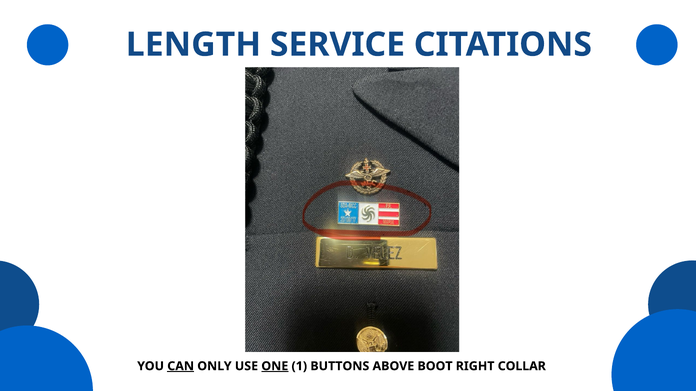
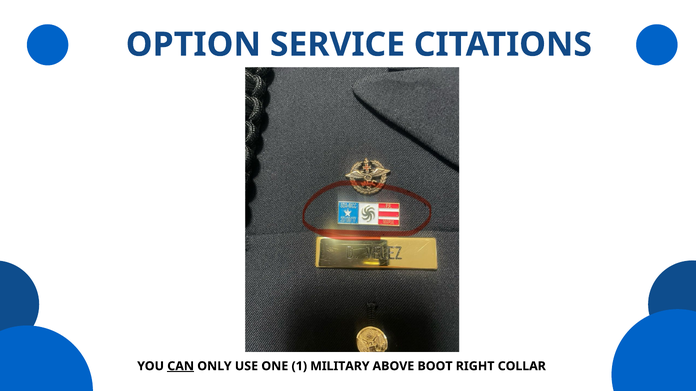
LENGTH: LENGTH -> OPTION (193, 45)
ONE underline: present -> none (275, 367)
BUTTONS: BUTTONS -> MILITARY (340, 367)
